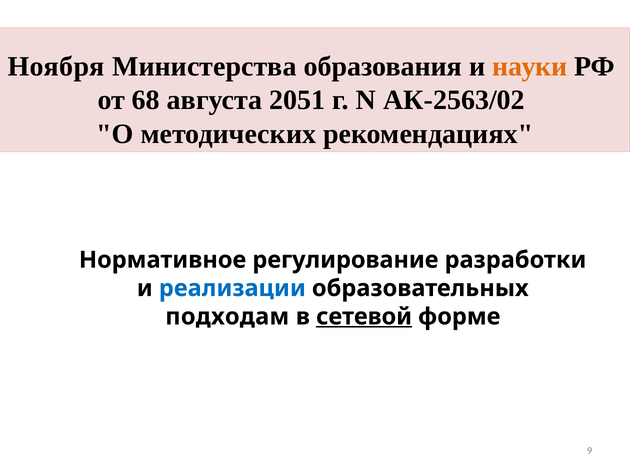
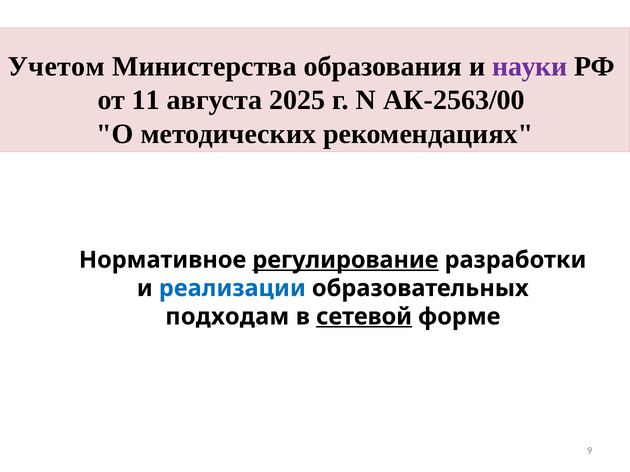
Ноября: Ноября -> Учетом (56, 67)
науки colour: orange -> purple (530, 67)
68: 68 -> 11 (146, 100)
2051: 2051 -> 2025 (297, 100)
АК-2563/02: АК-2563/02 -> АК-2563/00 (454, 100)
регулирование underline: none -> present (345, 260)
